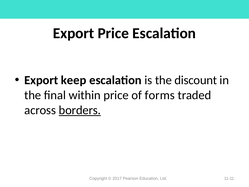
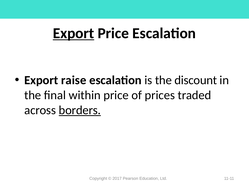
Export underline: none -> present (74, 33)
keep: keep -> raise (74, 80)
forms: forms -> prices (160, 95)
